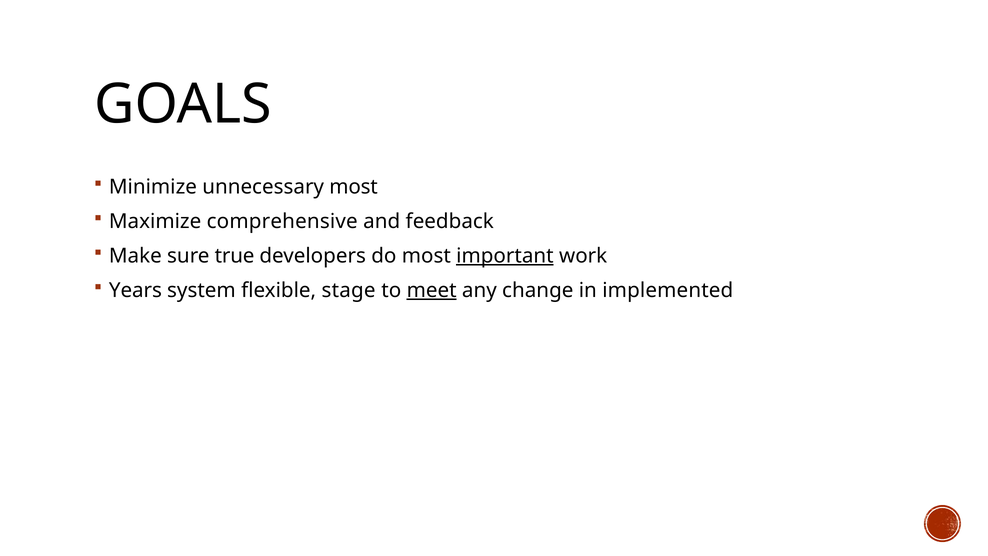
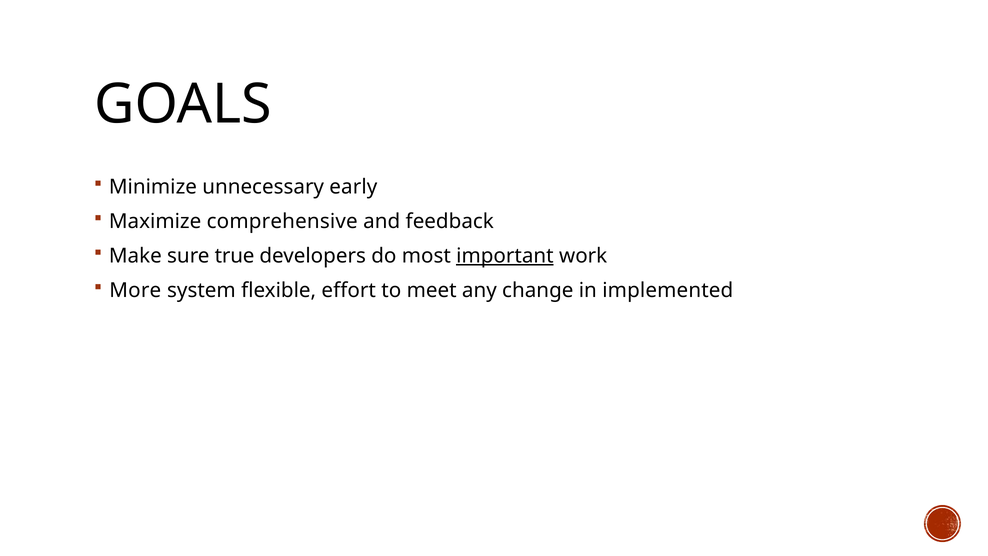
unnecessary most: most -> early (353, 187)
Years: Years -> More (135, 290)
stage: stage -> effort (349, 290)
meet underline: present -> none (432, 290)
